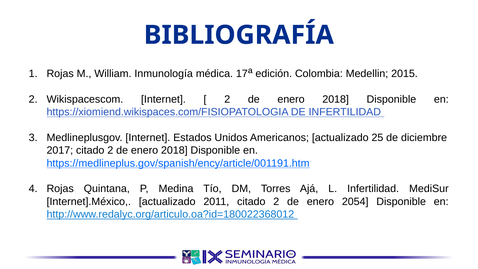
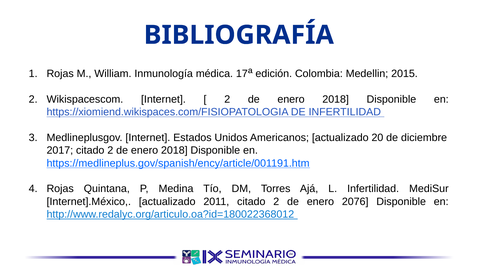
25: 25 -> 20 (377, 138)
2054: 2054 -> 2076 (355, 201)
